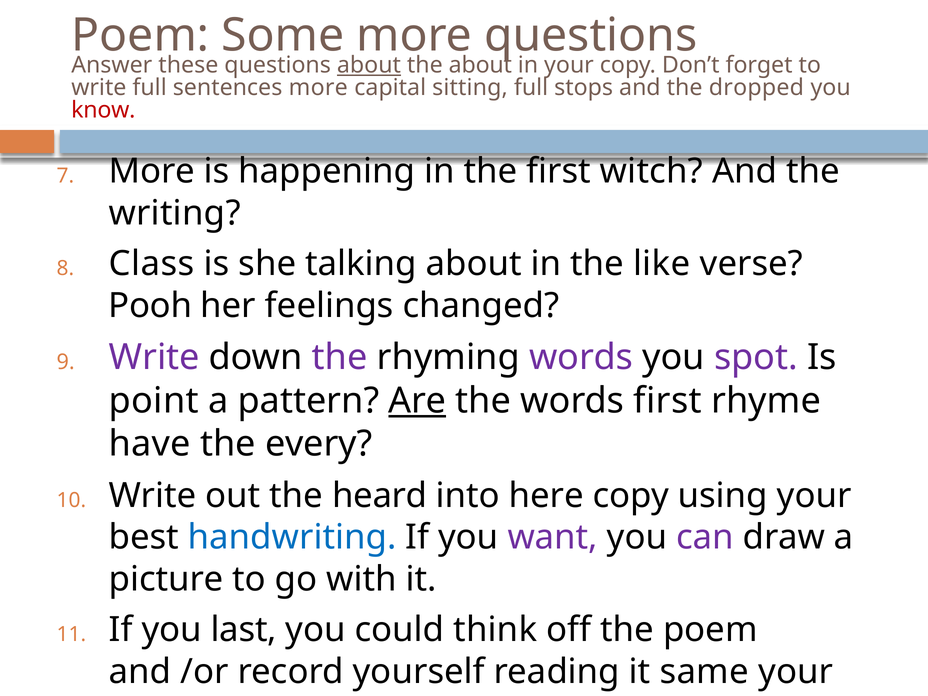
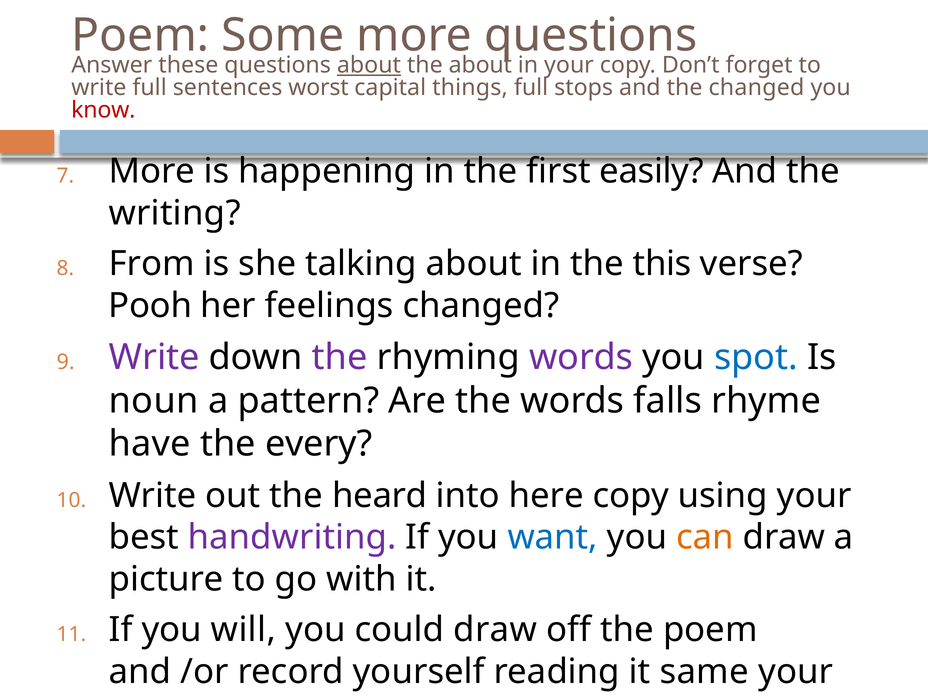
sentences more: more -> worst (319, 88)
sitting: sitting -> things (470, 88)
the dropped: dropped -> changed (756, 88)
witch: witch -> easily (652, 171)
Class: Class -> From (152, 264)
like: like -> this (662, 264)
spot colour: purple -> blue (756, 357)
point: point -> noun (154, 401)
Are underline: present -> none (417, 401)
words first: first -> falls (668, 401)
handwriting colour: blue -> purple (292, 537)
want colour: purple -> blue (553, 537)
can colour: purple -> orange (705, 537)
last: last -> will (243, 630)
could think: think -> draw (495, 630)
